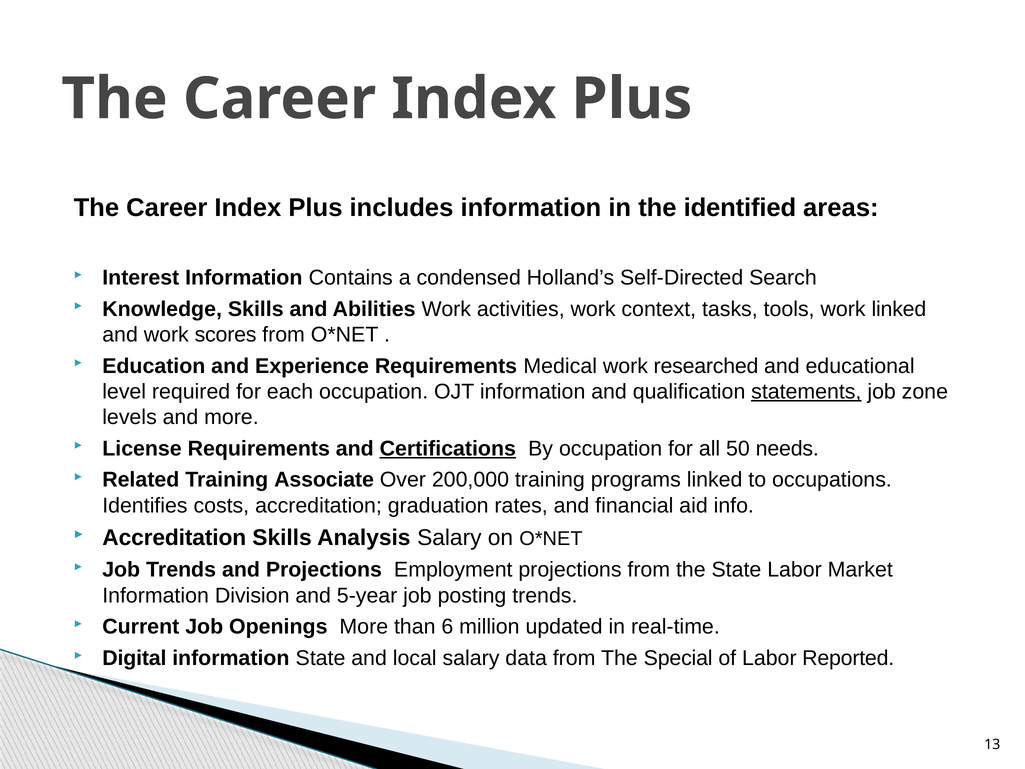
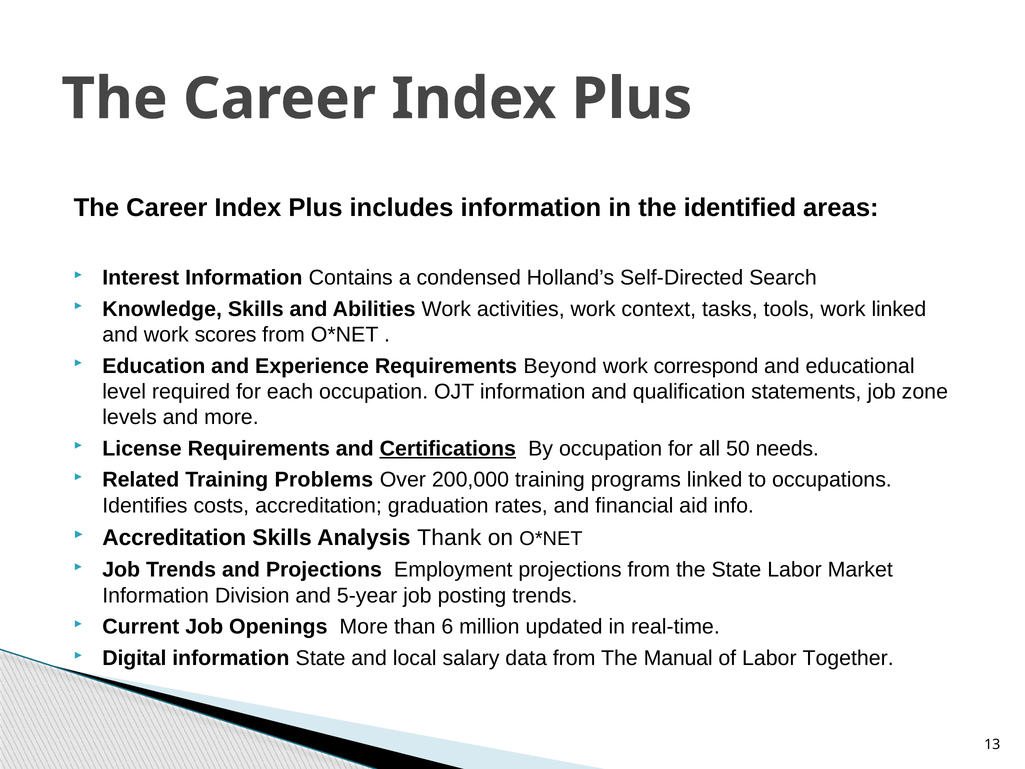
Medical: Medical -> Beyond (560, 366)
researched: researched -> correspond (706, 366)
statements underline: present -> none (806, 391)
Associate: Associate -> Problems (324, 480)
Analysis Salary: Salary -> Thank (449, 538)
Special: Special -> Manual (678, 658)
Reported: Reported -> Together (848, 658)
